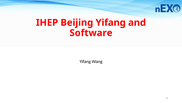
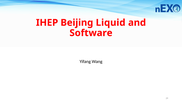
Beijing Yifang: Yifang -> Liquid (111, 22)
